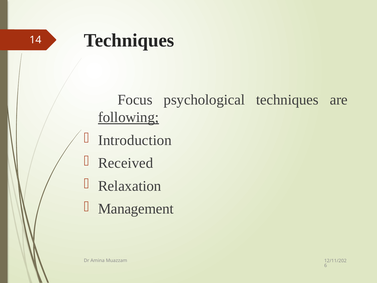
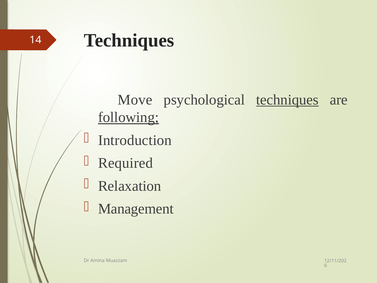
Focus: Focus -> Move (135, 100)
techniques underline: none -> present (287, 100)
Received: Received -> Required (126, 163)
